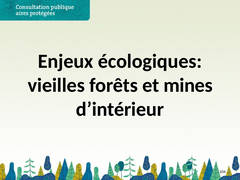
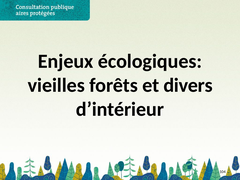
mines: mines -> divers (188, 85)
